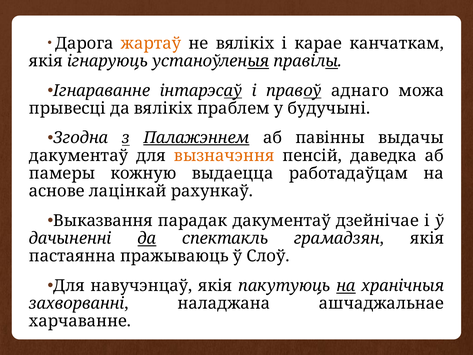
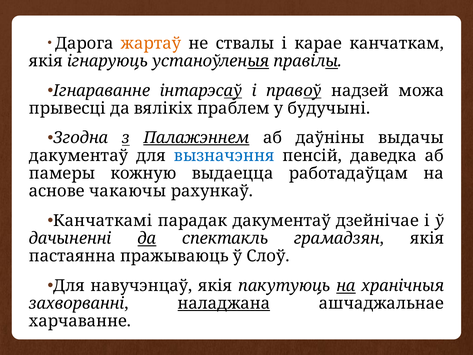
не вялікіх: вялікіх -> ствалы (245, 43)
аднаго: аднаго -> надзей (360, 91)
павінны: павінны -> даўніны (330, 138)
вызначэння colour: orange -> blue (224, 156)
лацінкай: лацінкай -> чакаючы (128, 191)
Выказвання: Выказвання -> Канчаткамі (103, 221)
наладжана underline: none -> present (224, 303)
